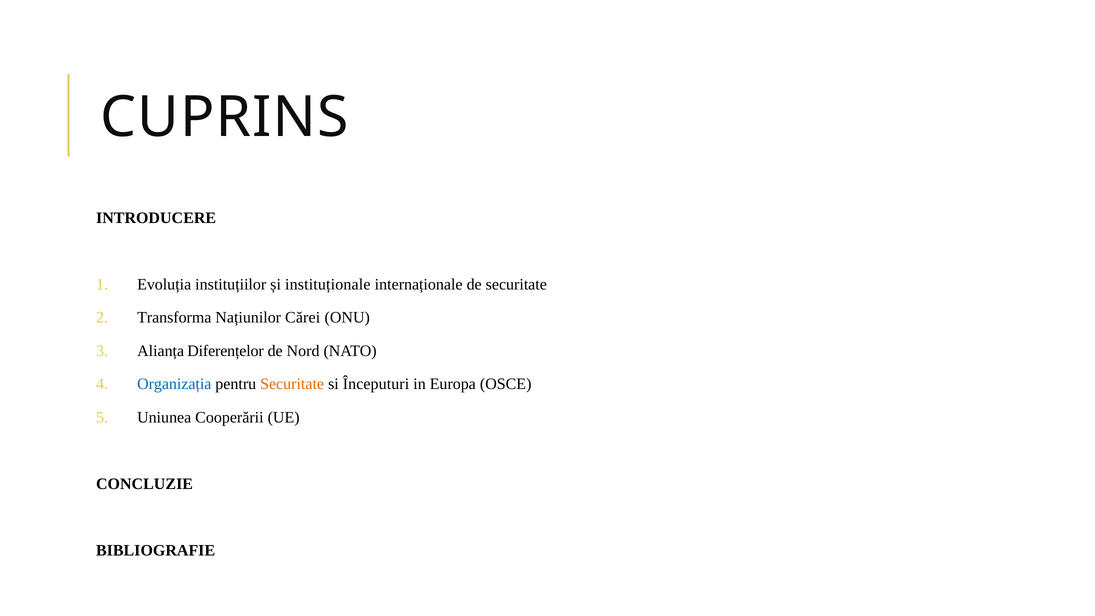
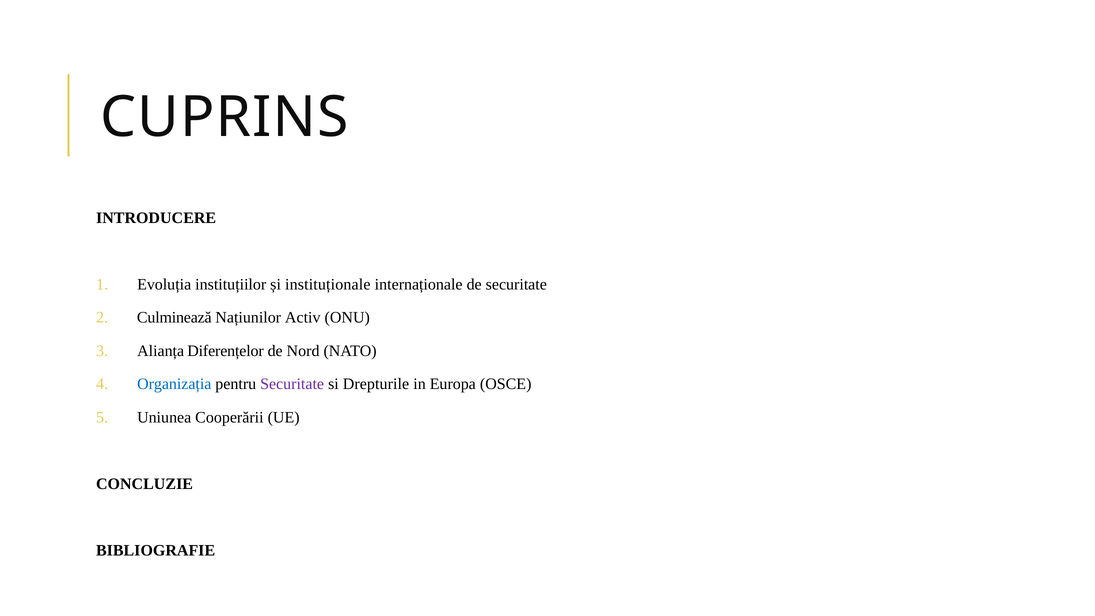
Transforma: Transforma -> Culminează (174, 318)
Cărei: Cărei -> Activ (303, 318)
Securitate colour: orange -> purple (292, 384)
Începuturi: Începuturi -> Drepturile (376, 384)
